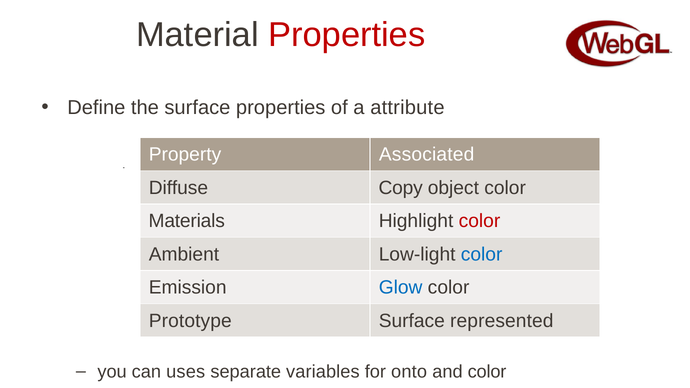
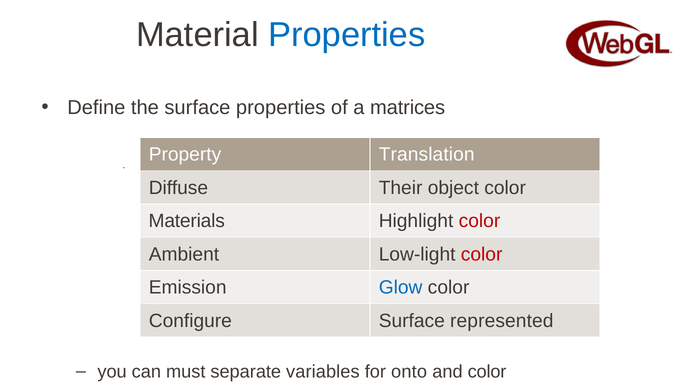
Properties colour: red -> blue (347, 35)
attribute: attribute -> matrices (408, 108)
Associated: Associated -> Translation (427, 155)
Copy: Copy -> Their (401, 188)
color colour: blue -> red (482, 254)
Prototype: Prototype -> Configure (190, 321)
uses: uses -> must (186, 372)
